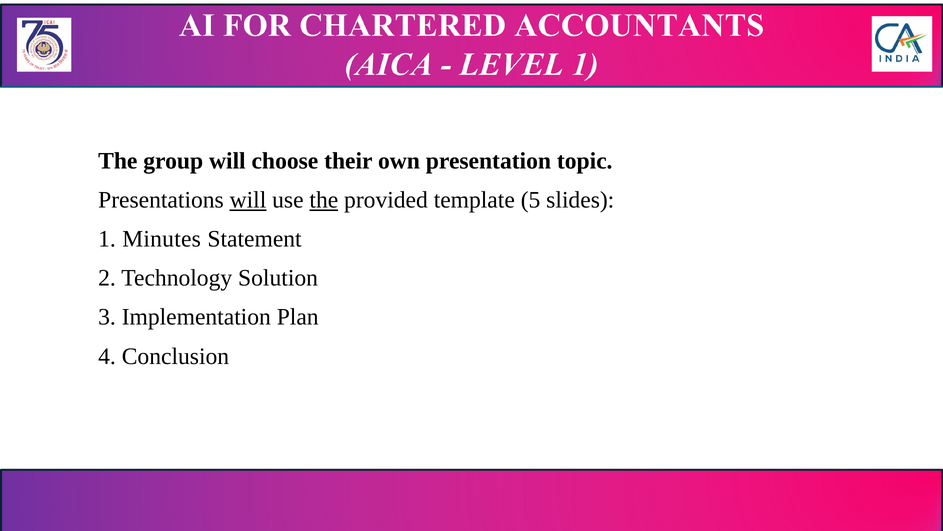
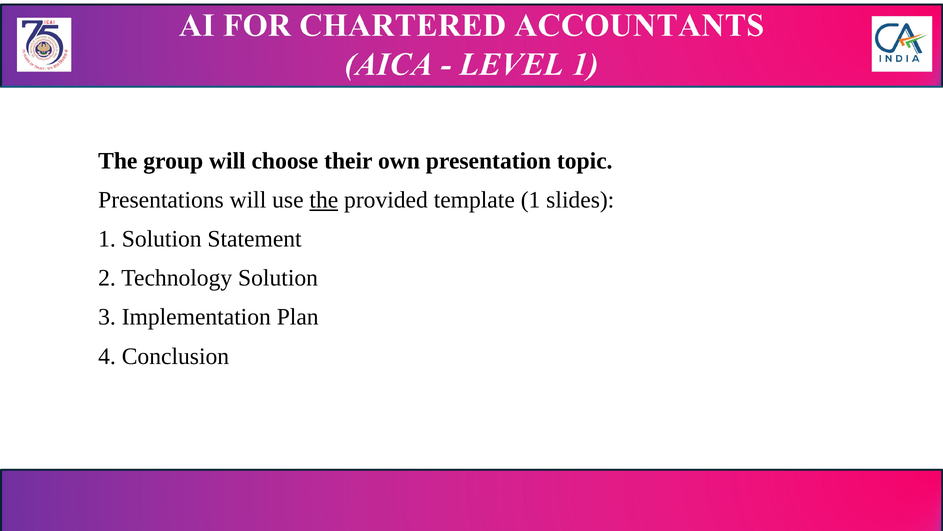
will underline: present -> none (248, 200)
template 5: 5 -> 1 (531, 200)
1 Minutes: Minutes -> Solution (162, 239)
